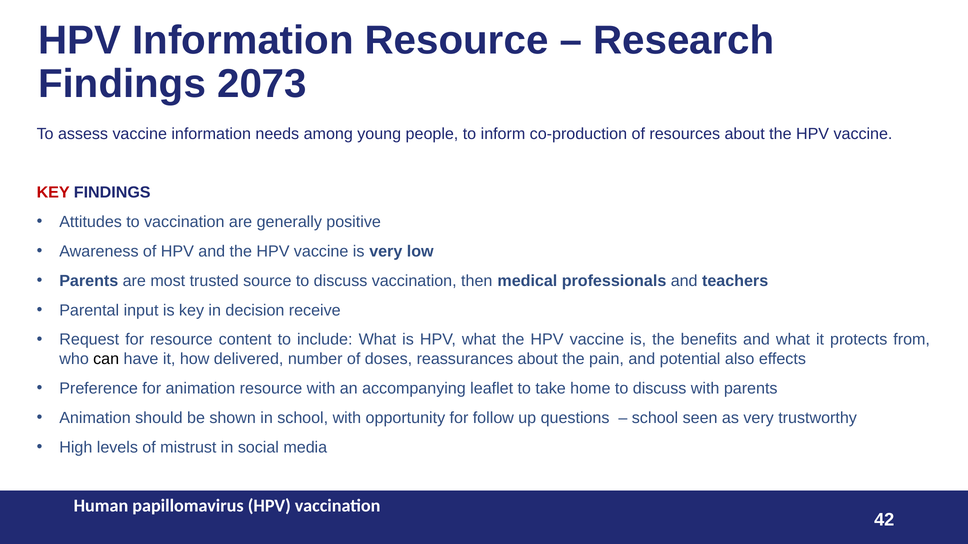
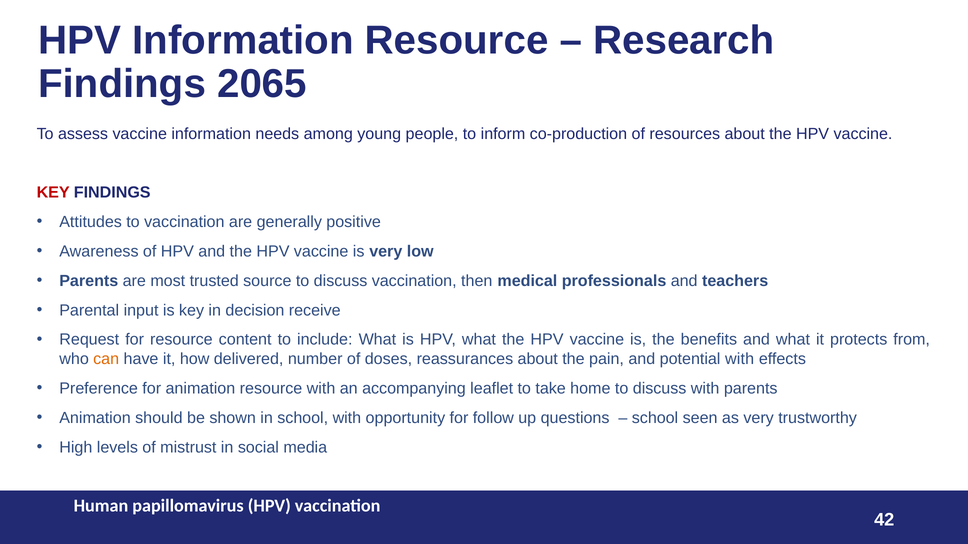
2073: 2073 -> 2065 (262, 84)
can colour: black -> orange (106, 359)
potential also: also -> with (740, 359)
